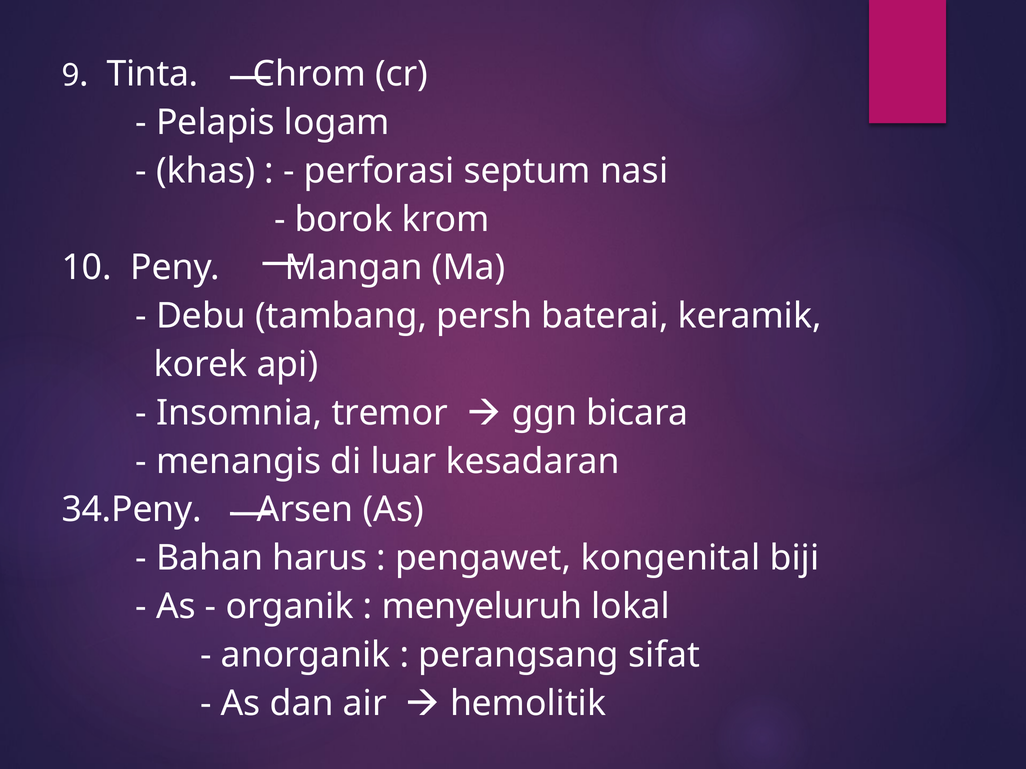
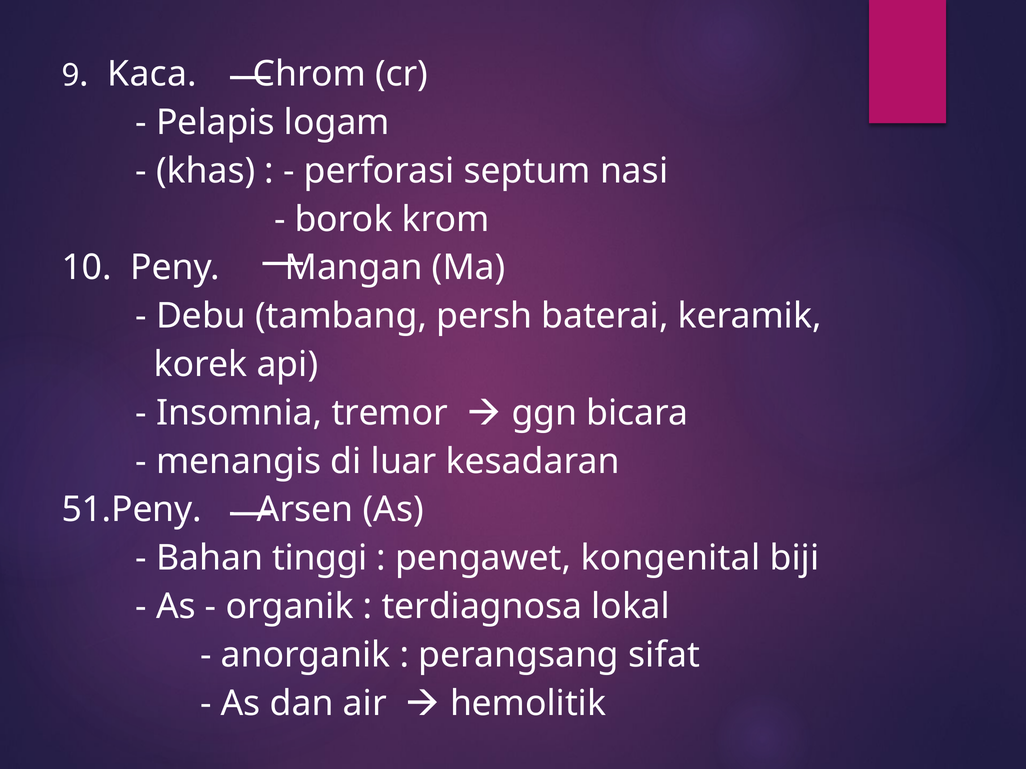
Tinta: Tinta -> Kaca (152, 74)
34.Peny: 34.Peny -> 51.Peny (132, 510)
harus: harus -> tinggi (320, 558)
menyeluruh: menyeluruh -> terdiagnosa (482, 607)
